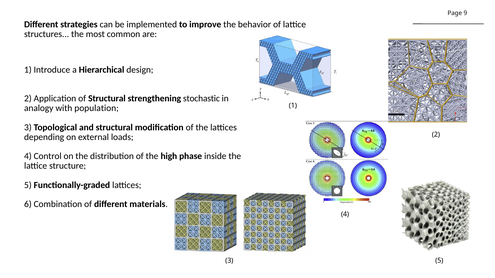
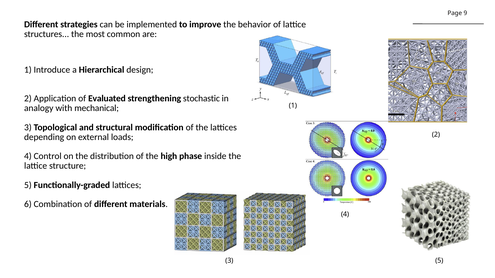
of Structural: Structural -> Evaluated (107, 99)
population: population -> mechanical (97, 108)
